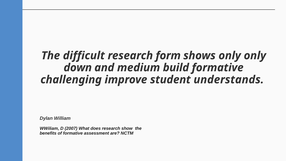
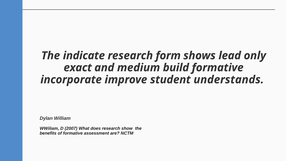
difficult: difficult -> indicate (84, 56)
shows only: only -> lead (230, 56)
down: down -> exact (78, 68)
challenging: challenging -> incorporate (71, 80)
